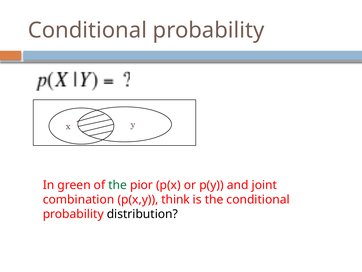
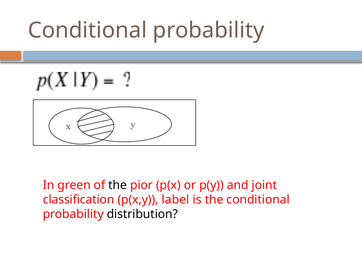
the colour: green -> black (118, 185)
combination: combination -> classification (79, 199)
think: think -> label (176, 199)
